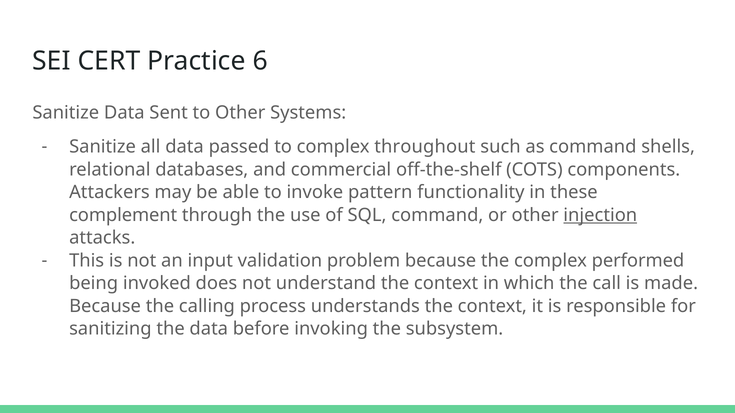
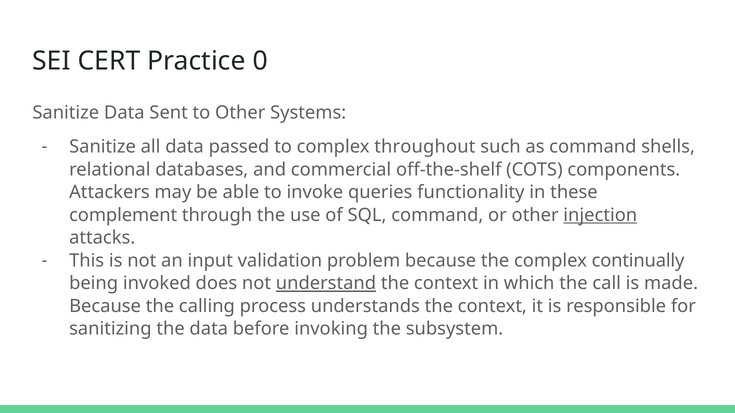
6: 6 -> 0 (260, 61)
pattern: pattern -> queries (380, 192)
performed: performed -> continually (638, 261)
understand underline: none -> present (326, 284)
